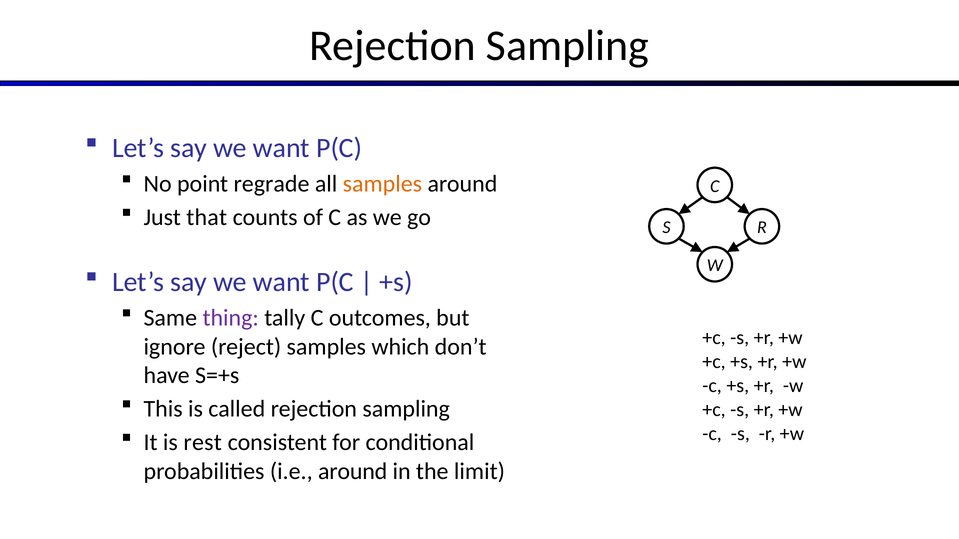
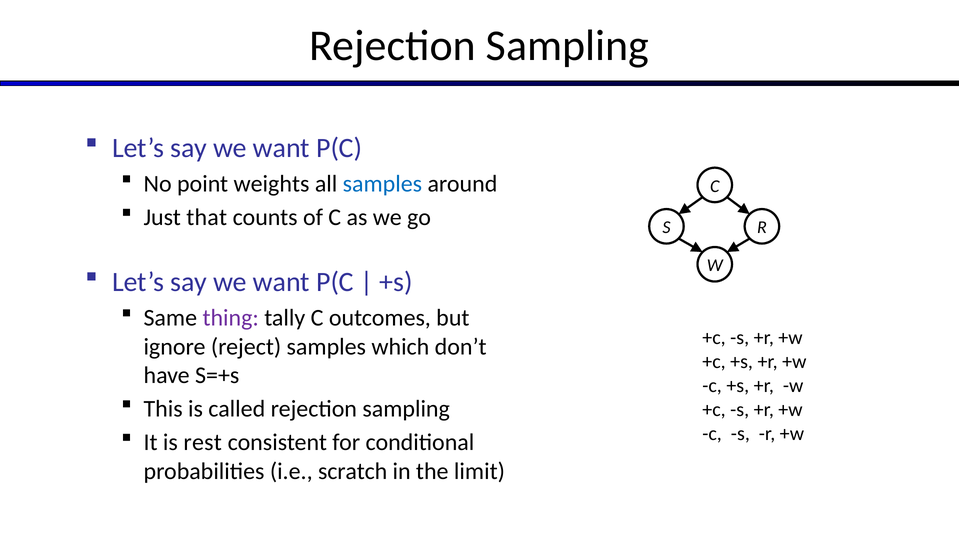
regrade: regrade -> weights (271, 184)
samples colour: orange -> blue (382, 184)
i.e around: around -> scratch (353, 472)
